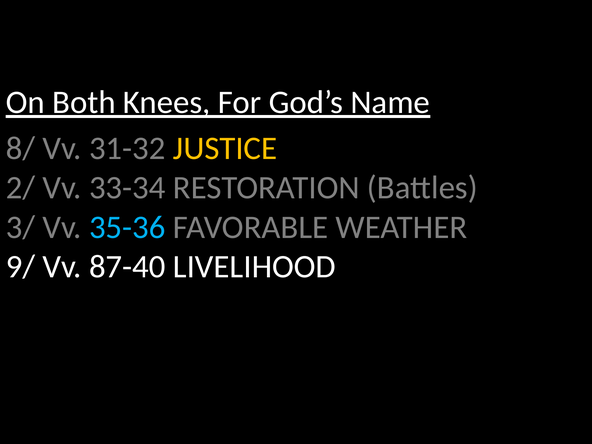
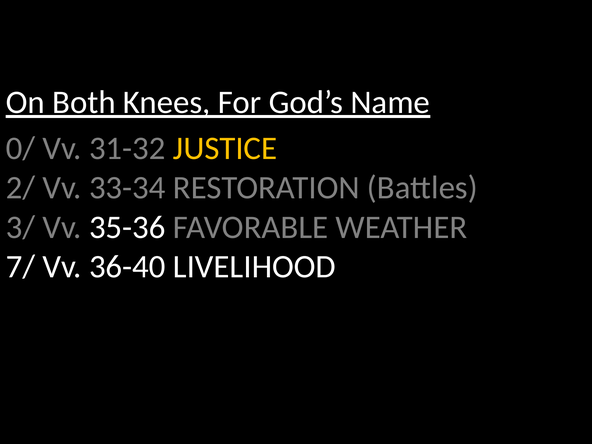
8/: 8/ -> 0/ (20, 148)
35-36 colour: light blue -> white (127, 227)
9/: 9/ -> 7/ (20, 267)
87-40: 87-40 -> 36-40 (127, 267)
